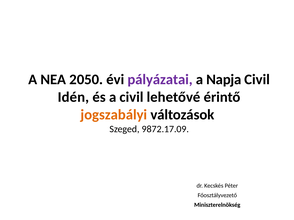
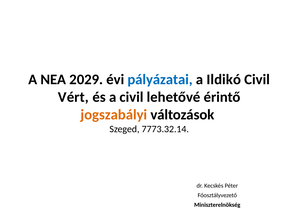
2050: 2050 -> 2029 (86, 80)
pályázatai colour: purple -> blue (160, 80)
Napja: Napja -> Ildikó (224, 80)
Idén: Idén -> Vért (73, 97)
9872.17.09: 9872.17.09 -> 7773.32.14 (165, 129)
